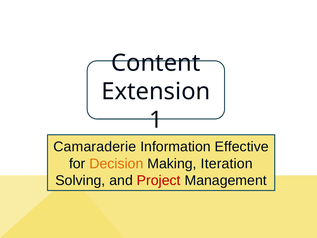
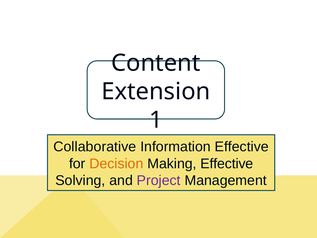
Camaraderie: Camaraderie -> Collaborative (95, 147)
Making Iteration: Iteration -> Effective (227, 163)
Project colour: red -> purple (159, 180)
